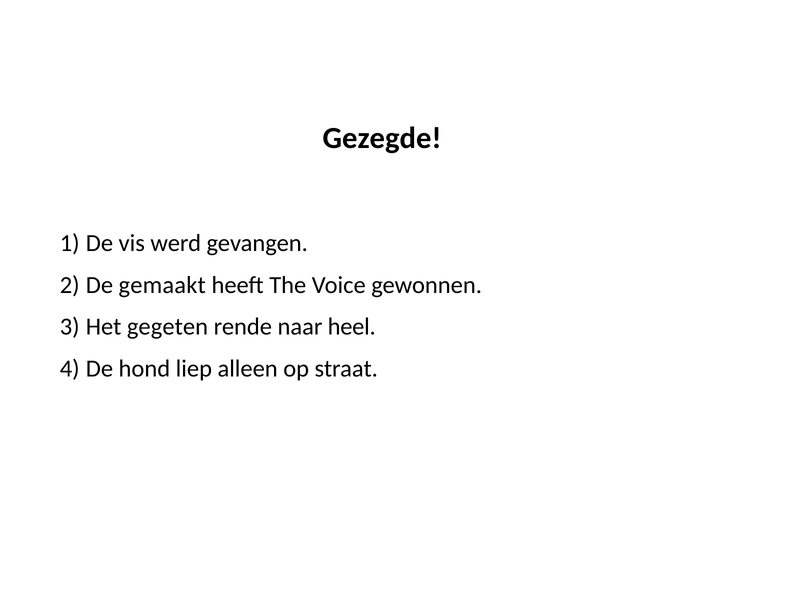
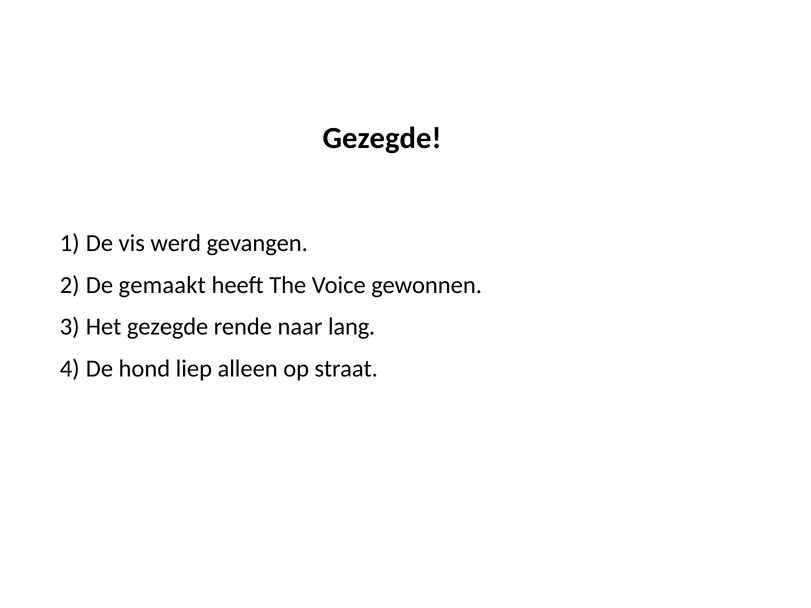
Het gegeten: gegeten -> gezegde (168, 327)
heel: heel -> lang (352, 327)
